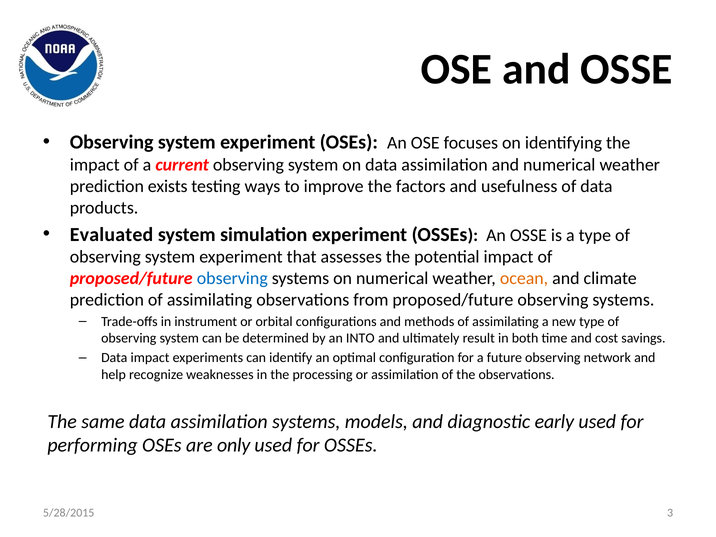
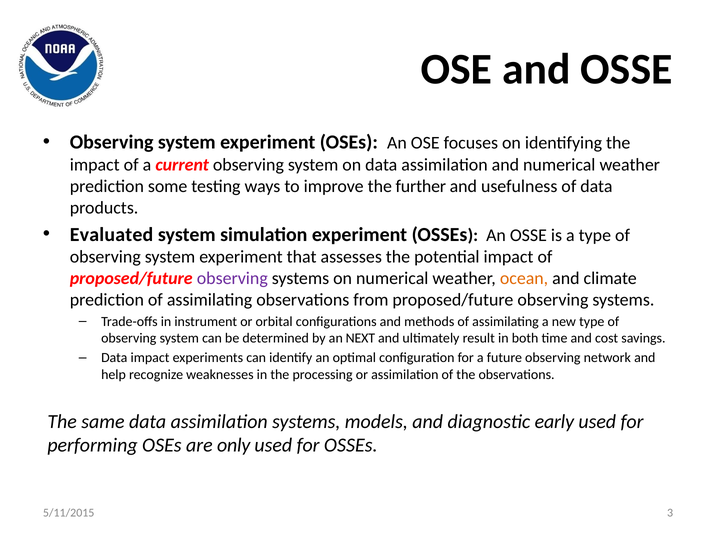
exists: exists -> some (168, 186)
factors: factors -> further (421, 186)
observing colour: blue -> purple (232, 279)
INTO: INTO -> NEXT (360, 338)
5/28/2015: 5/28/2015 -> 5/11/2015 (69, 513)
